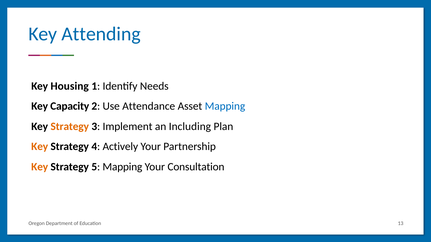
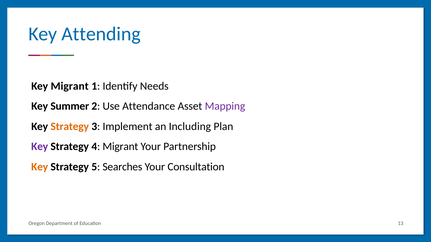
Key Housing: Housing -> Migrant (70, 86)
Capacity: Capacity -> Summer (70, 106)
Mapping colour: blue -> purple (225, 106)
Key colour: orange -> purple (40, 147)
4 Actively: Actively -> Migrant (120, 147)
5 Mapping: Mapping -> Searches (122, 167)
